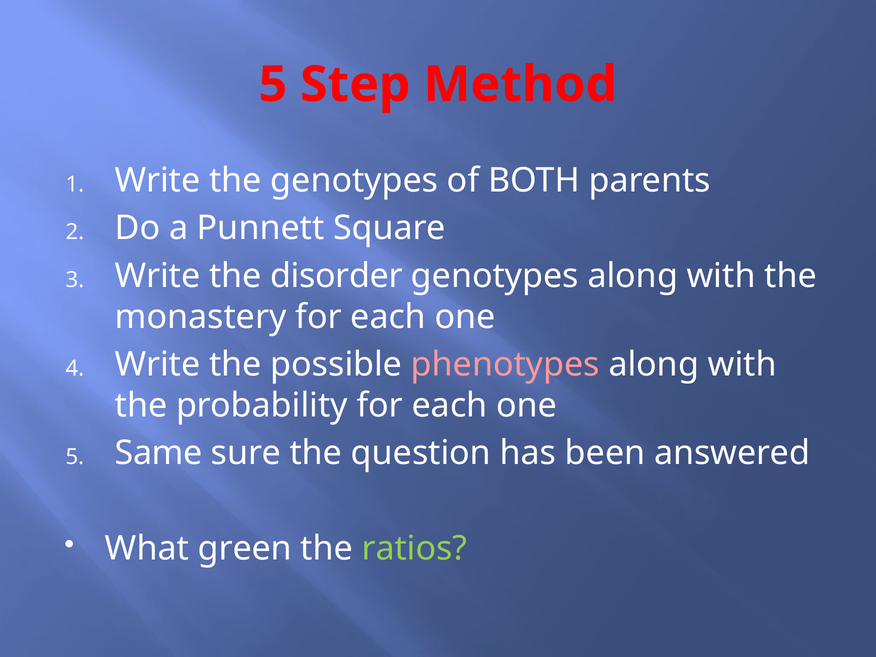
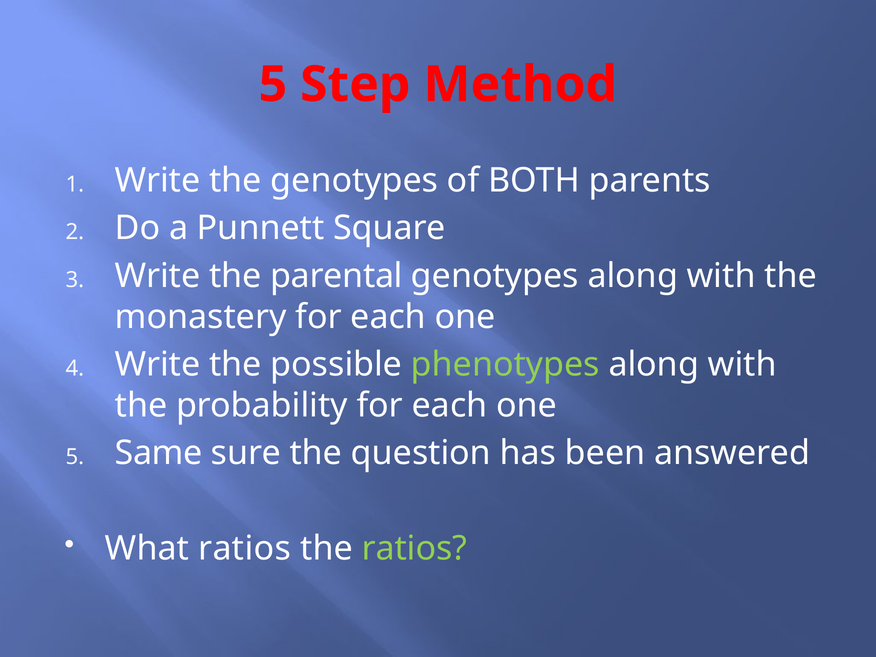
disorder: disorder -> parental (336, 276)
phenotypes colour: pink -> light green (505, 365)
What green: green -> ratios (245, 549)
